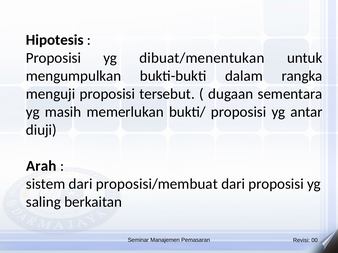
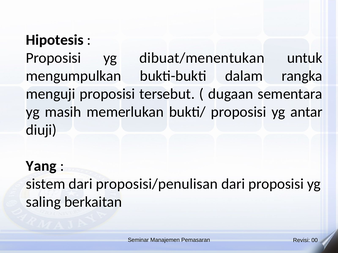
Arah: Arah -> Yang (41, 166)
proposisi/membuat: proposisi/membuat -> proposisi/penulisan (157, 184)
